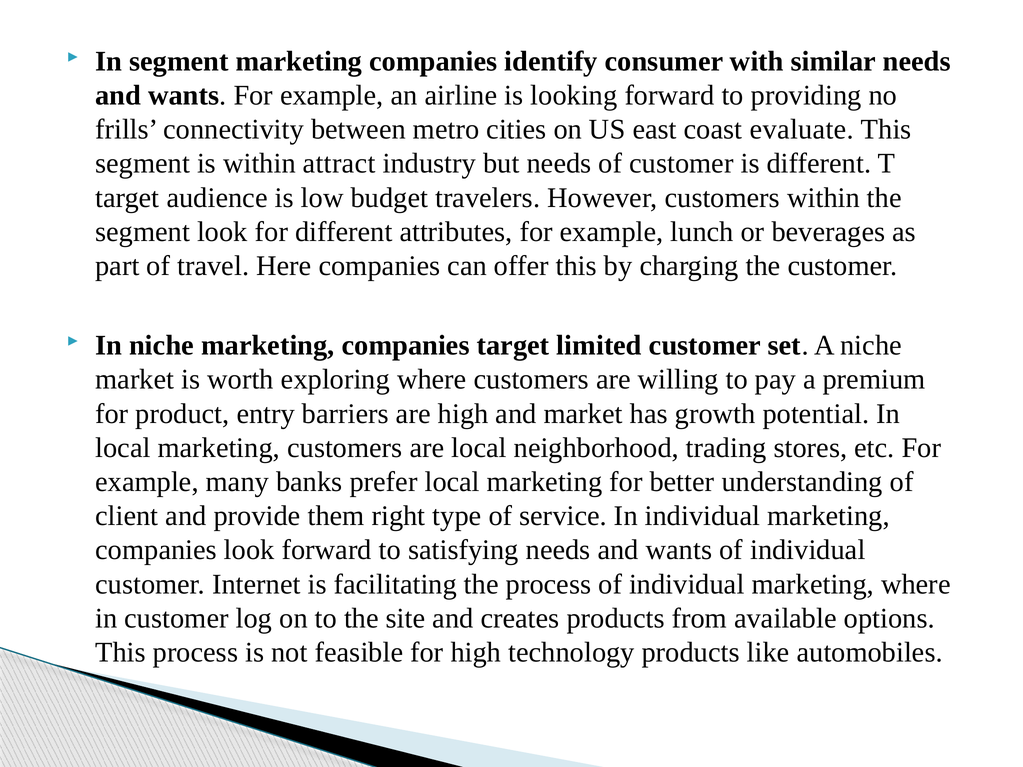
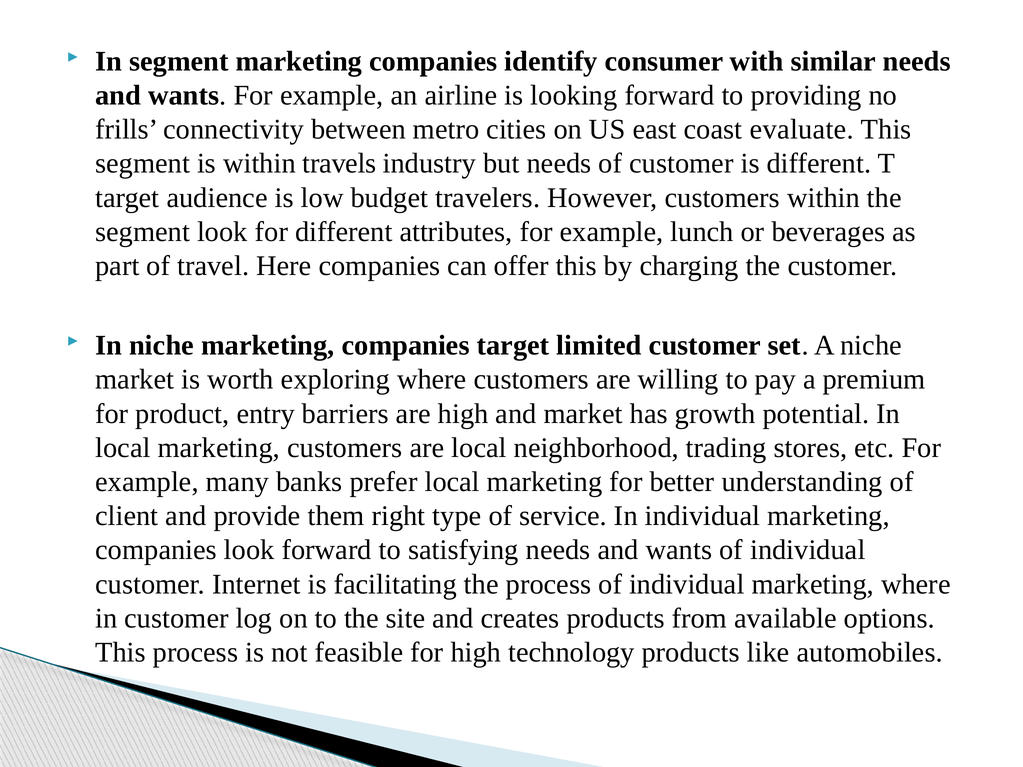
attract: attract -> travels (339, 164)
